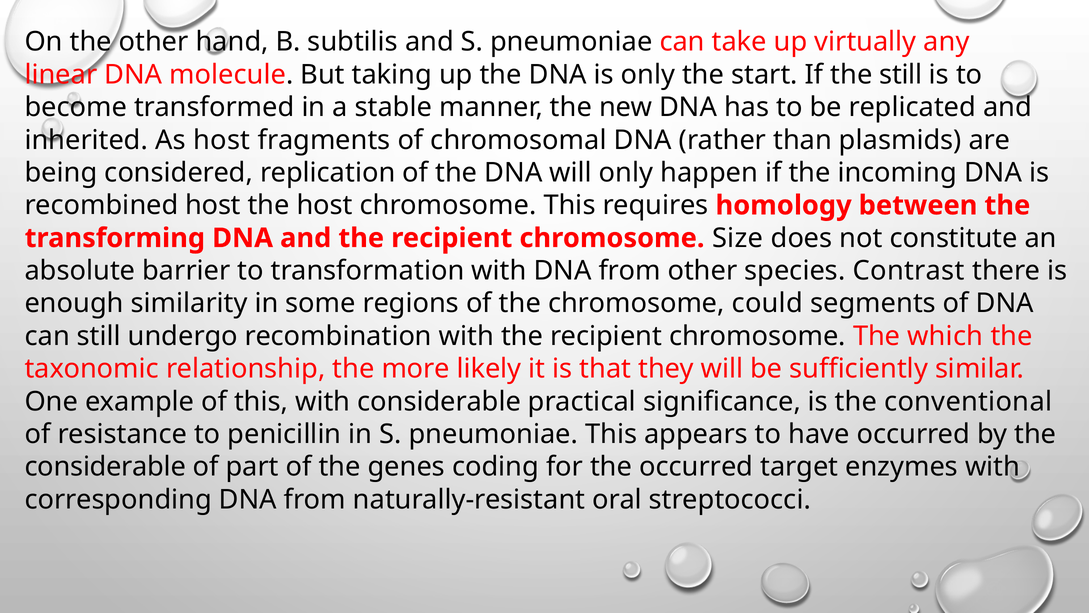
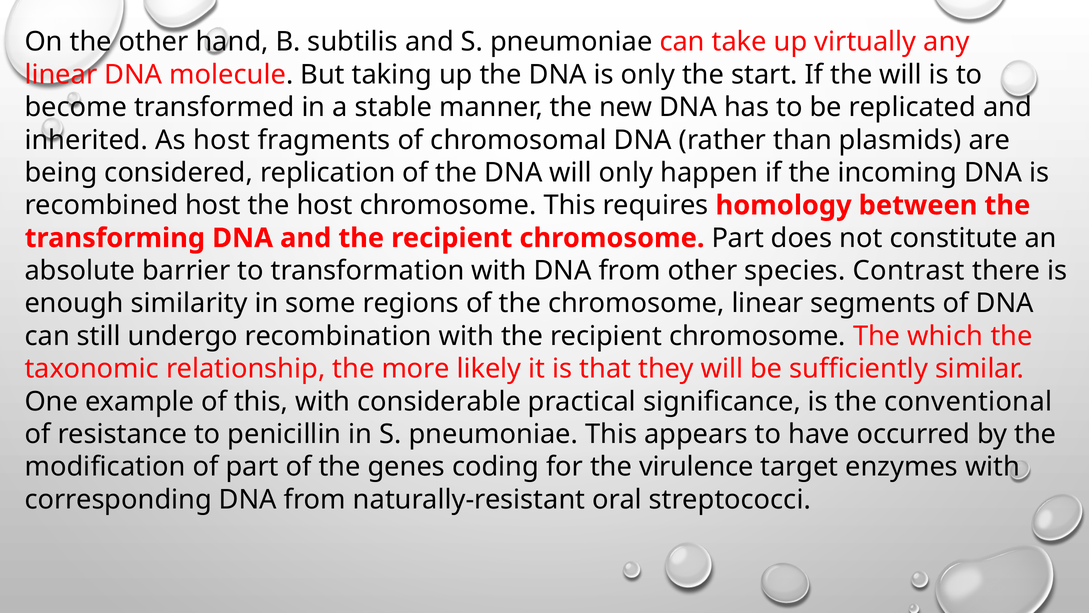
the still: still -> will (901, 75)
chromosome Size: Size -> Part (738, 238)
chromosome could: could -> linear (768, 303)
considerable: considerable -> modification (105, 467)
the occurred: occurred -> virulence (696, 467)
